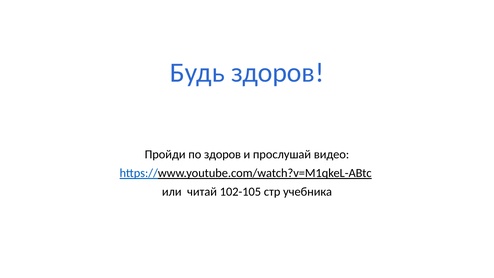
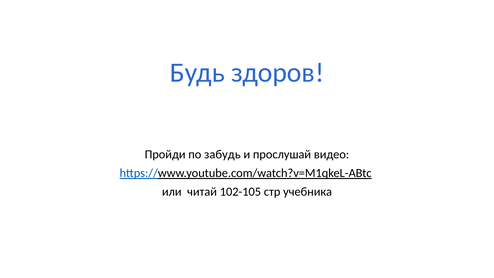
по здоров: здоров -> забудь (222, 154)
